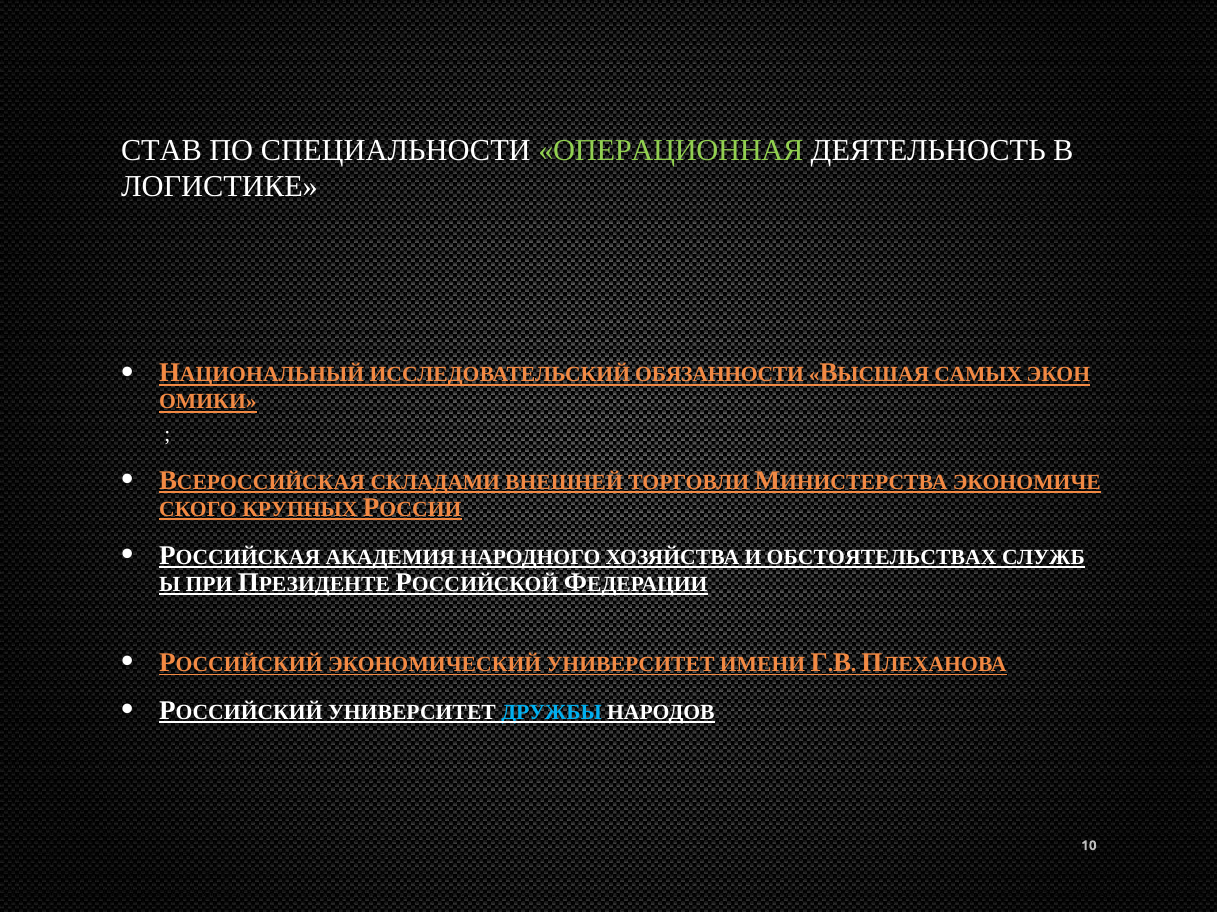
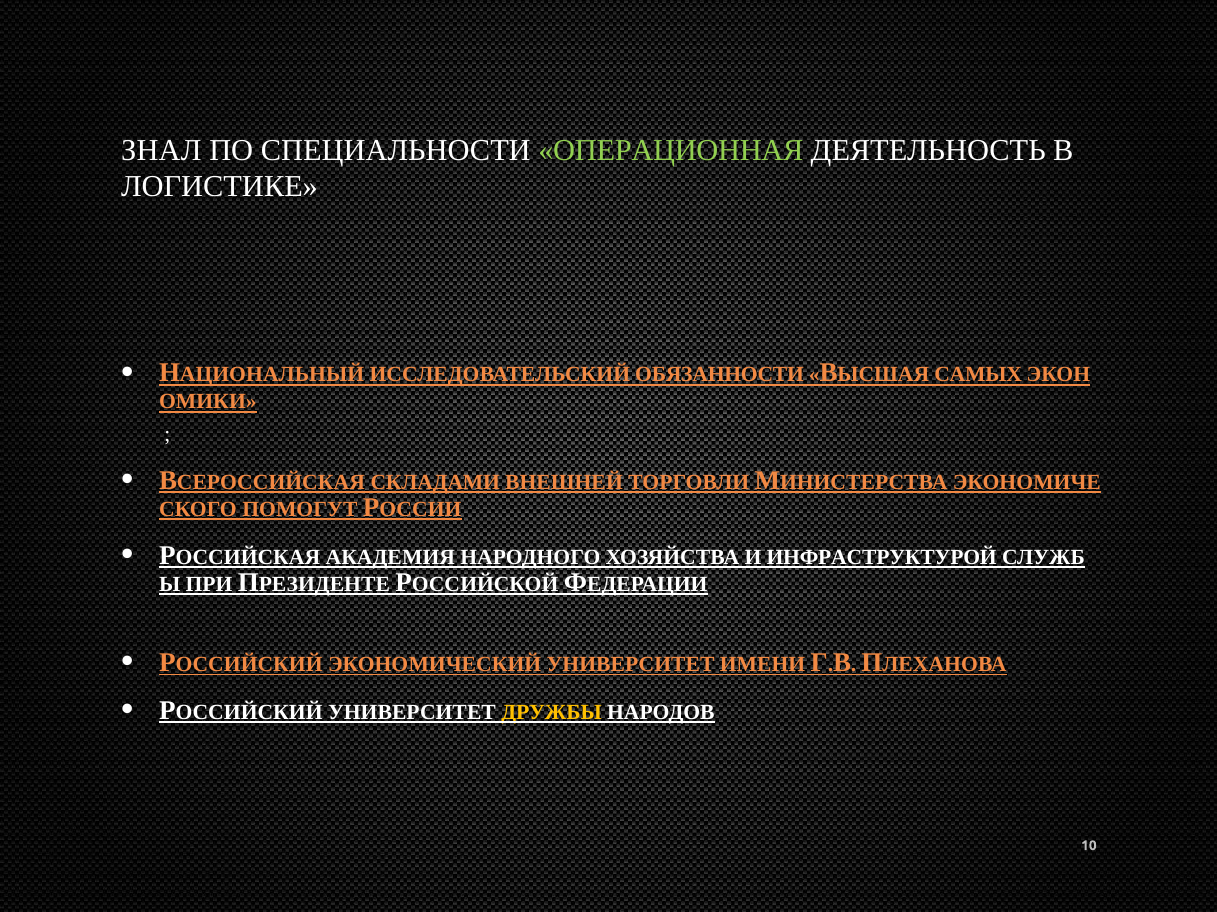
СТАВ: СТАВ -> ЗНАЛ (161, 151)
КРУПНЫХ: КРУПНЫХ -> ПОМОГУТ (300, 509)
ОБСТОЯТЕЛЬСТВАХ: ОБСТОЯТЕЛЬСТВАХ -> ИНФРАСТРУКТУРОЙ (882, 557)
ДРУЖБЫ colour: light blue -> yellow (552, 713)
